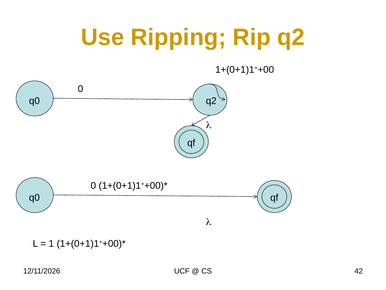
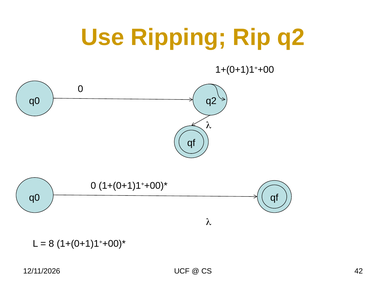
1: 1 -> 8 (51, 243)
